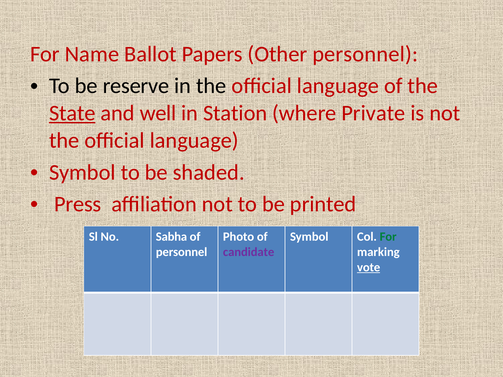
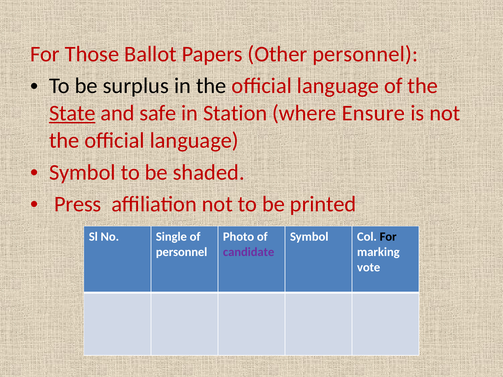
Name: Name -> Those (92, 54)
reserve: reserve -> surplus (136, 86)
well: well -> safe (158, 113)
Private: Private -> Ensure (373, 113)
Sabha: Sabha -> Single (171, 237)
For colour: green -> black (388, 237)
vote underline: present -> none (369, 267)
